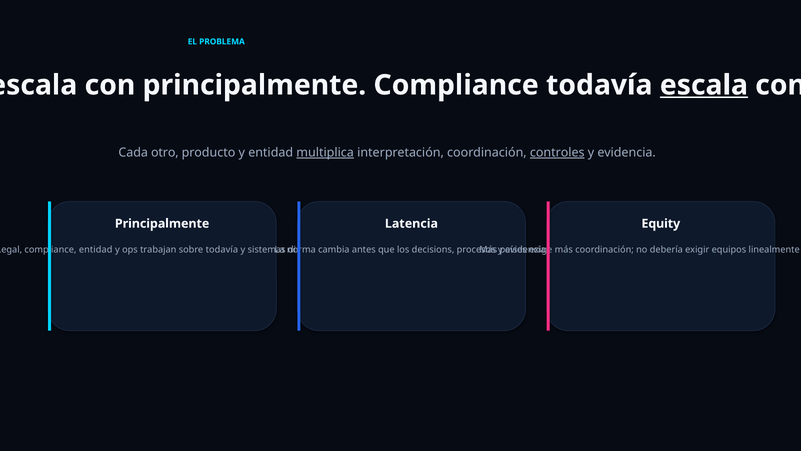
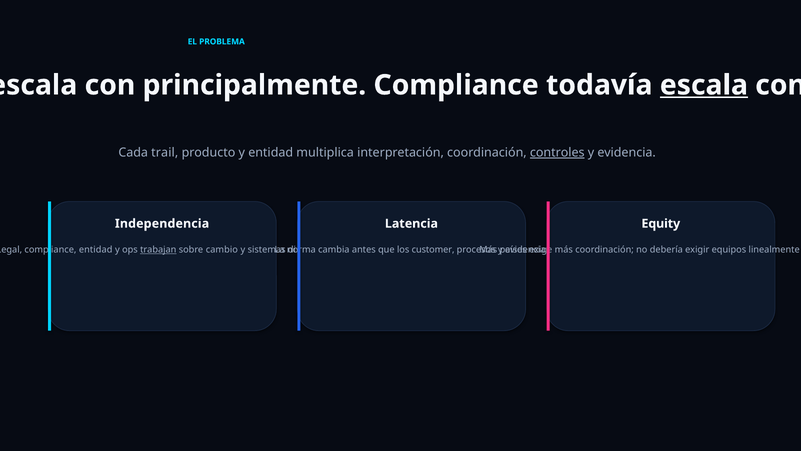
otro: otro -> trail (165, 153)
multiplica underline: present -> none (325, 153)
Principalmente: Principalmente -> Independencia (162, 223)
trabajan underline: none -> present (158, 249)
sobre todavía: todavía -> cambio (222, 249)
decisions: decisions -> customer (433, 249)
